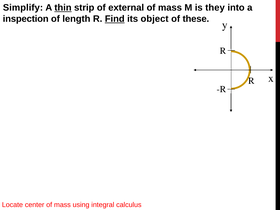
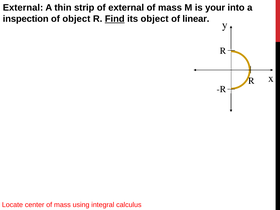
Simplify: Simplify -> External (23, 8)
thin underline: present -> none (63, 8)
they: they -> your (215, 8)
of length: length -> object (76, 19)
these: these -> linear (196, 19)
